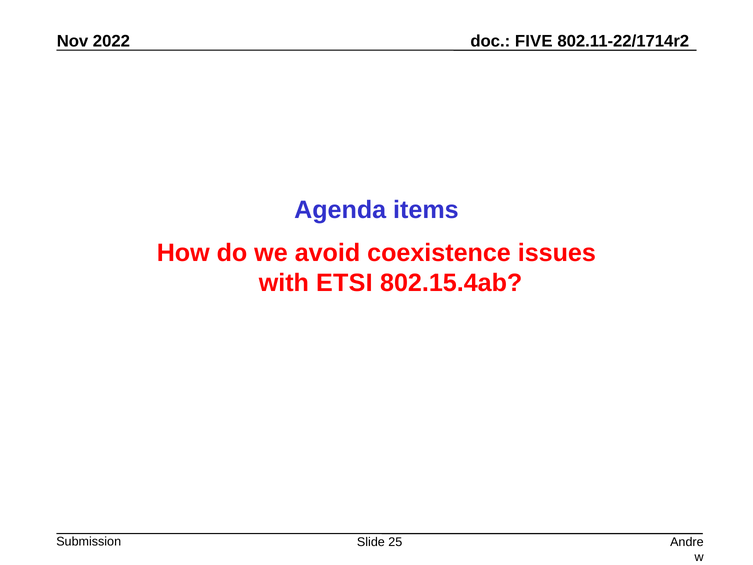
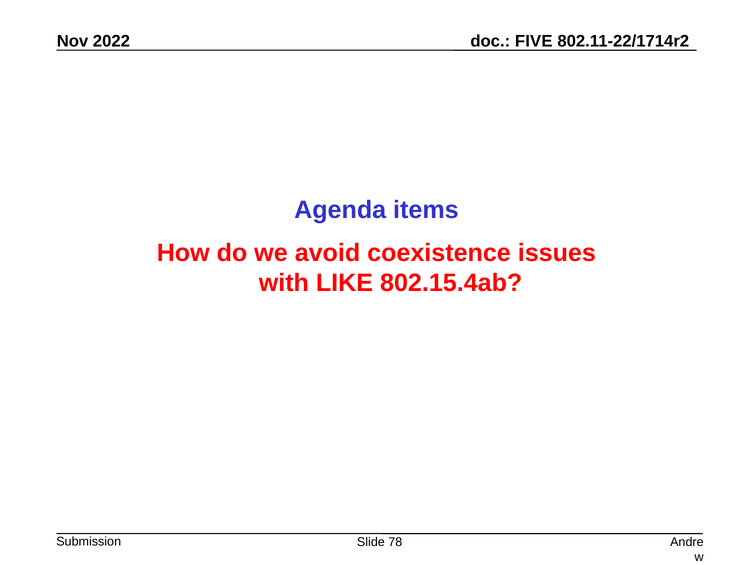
ETSI: ETSI -> LIKE (344, 283)
25: 25 -> 78 (395, 542)
